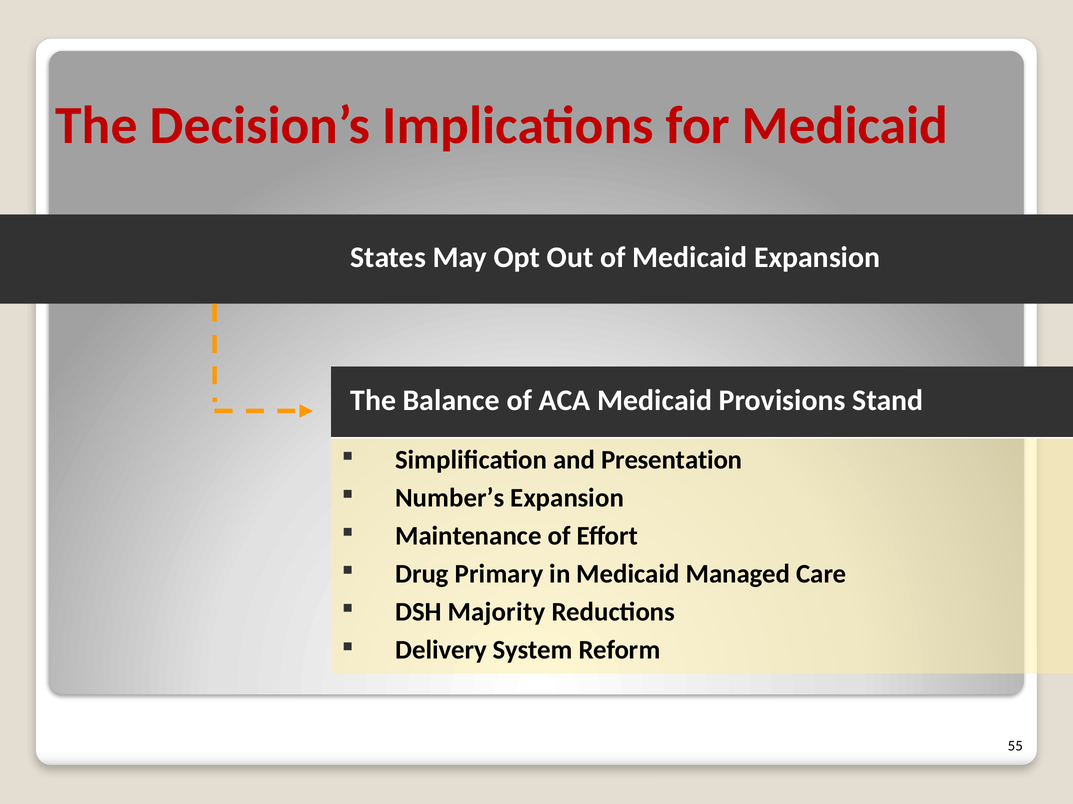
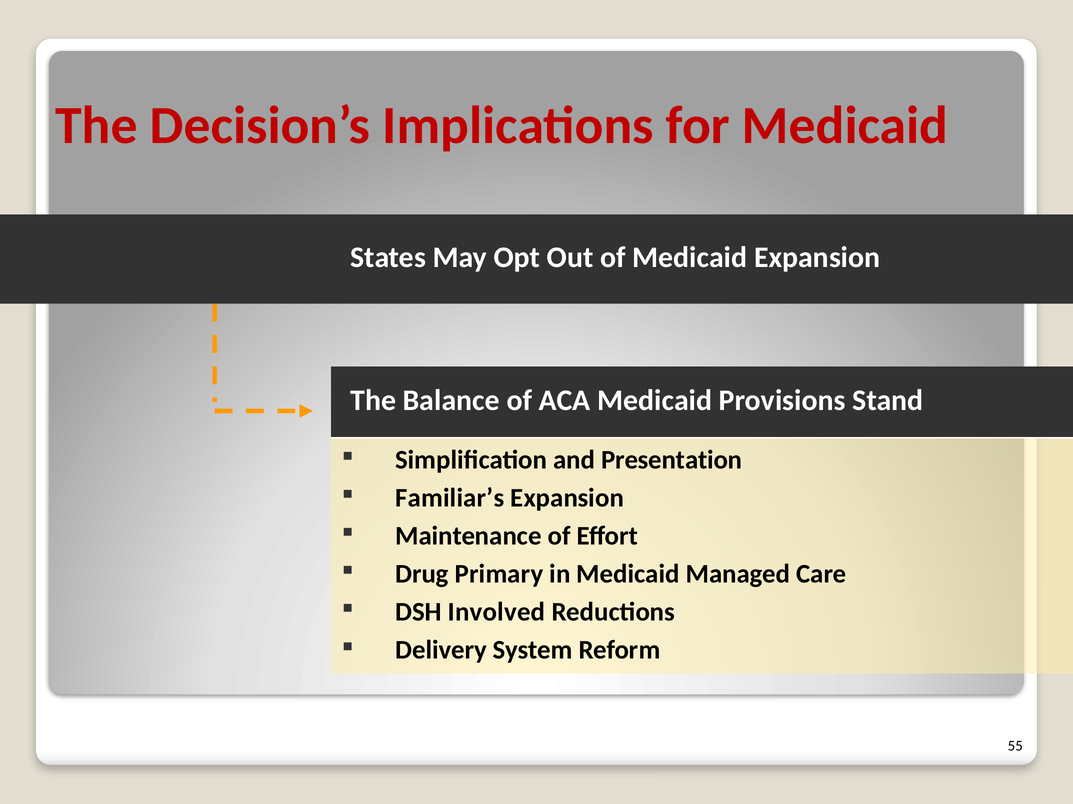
Number’s: Number’s -> Familiar’s (450, 498)
Majority: Majority -> Involved (496, 613)
